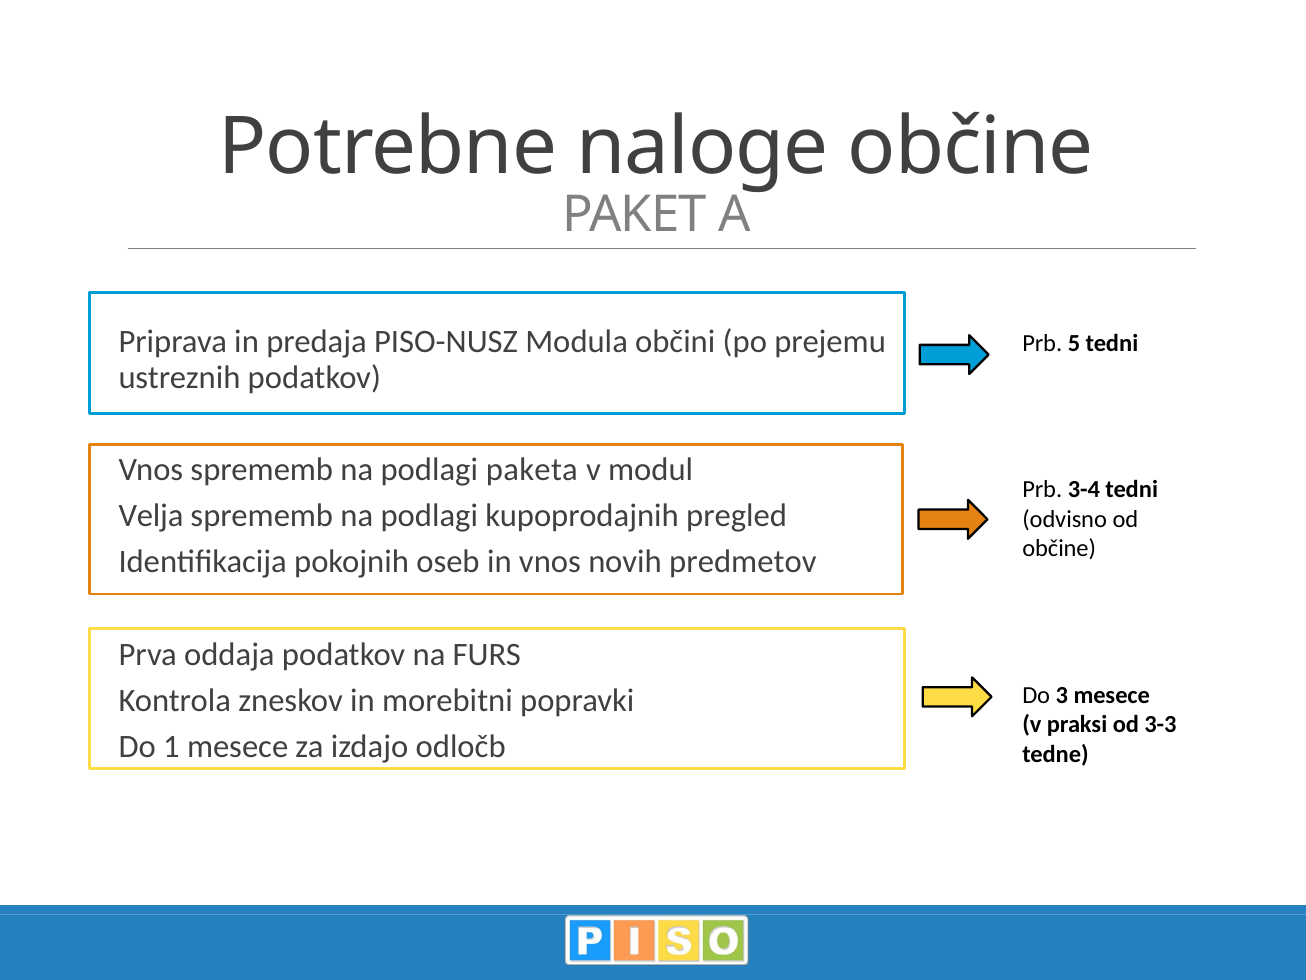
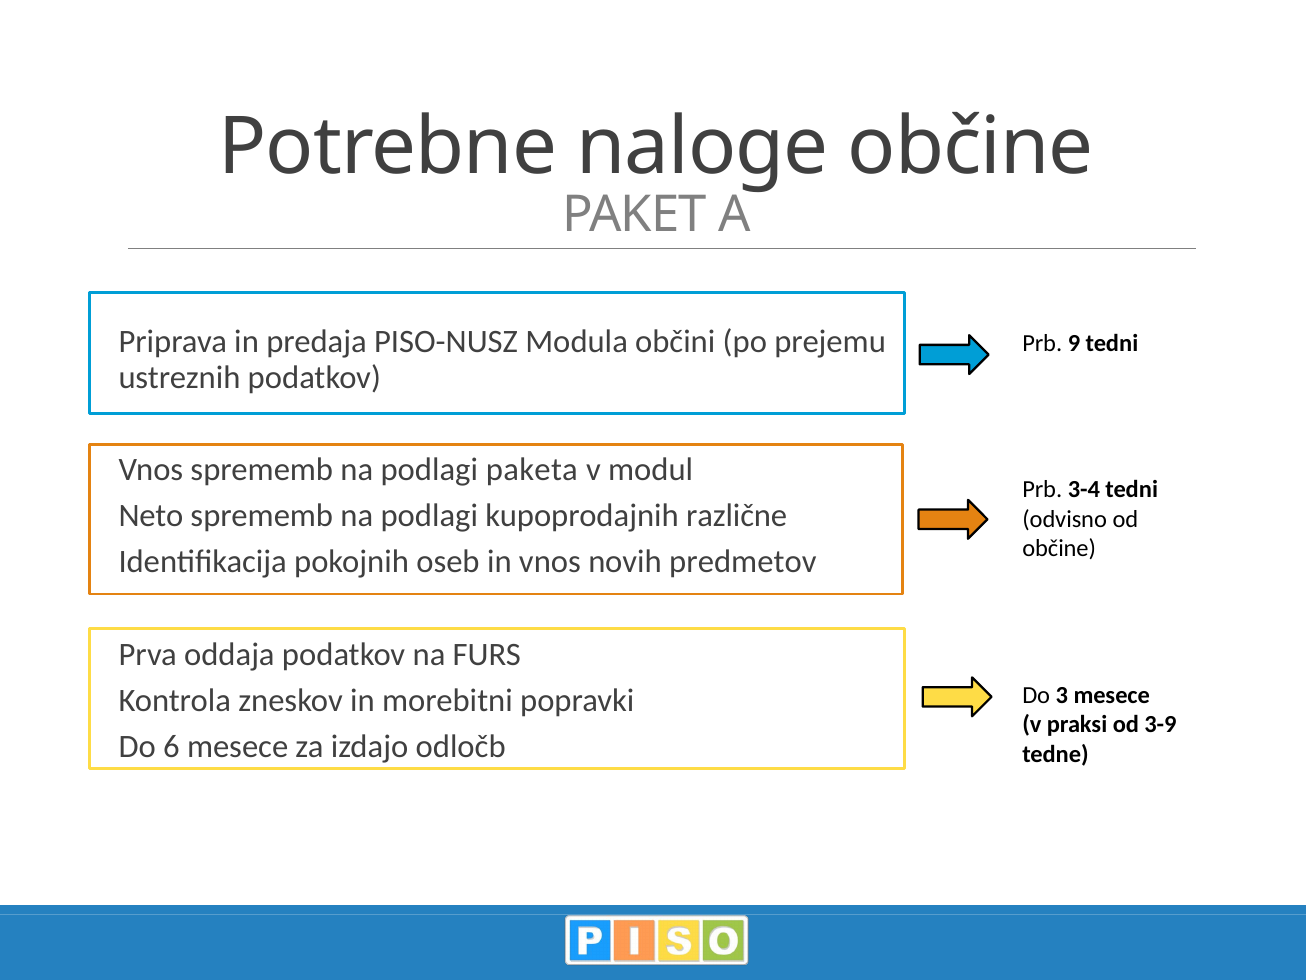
5: 5 -> 9 (1074, 343)
Velja: Velja -> Neto (151, 516)
pregled: pregled -> različne (737, 516)
3-3: 3-3 -> 3-9 (1160, 724)
1: 1 -> 6 (171, 747)
